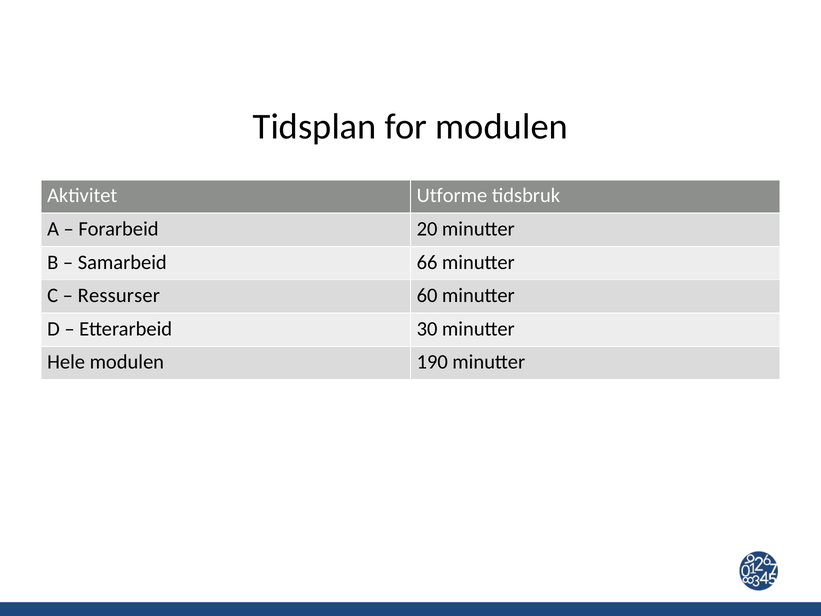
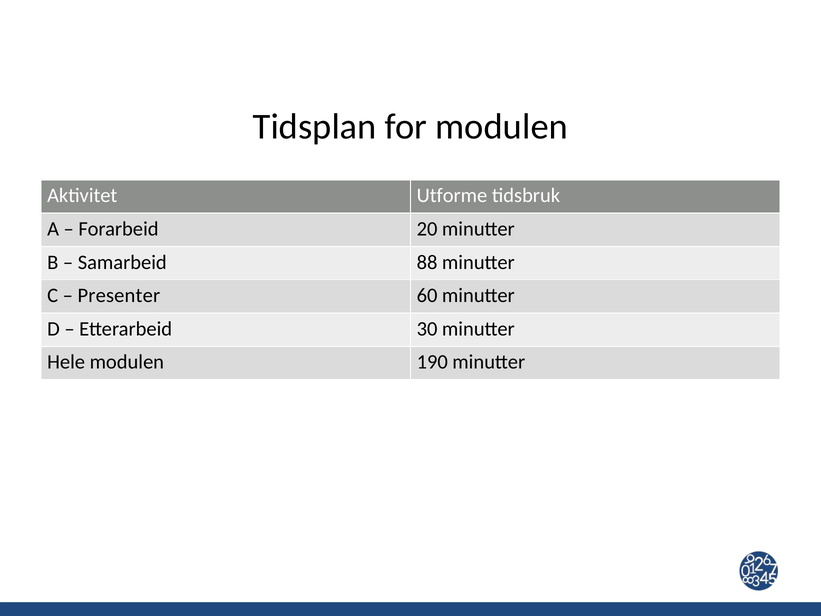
66: 66 -> 88 (427, 262)
Ressurser: Ressurser -> Presenter (119, 295)
